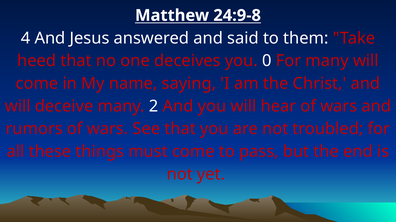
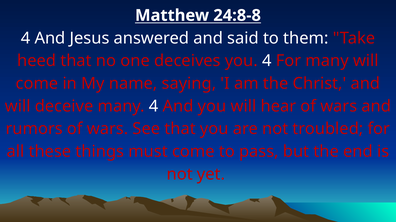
24:9-8: 24:9-8 -> 24:8-8 (237, 15)
you 0: 0 -> 4 (267, 61)
many 2: 2 -> 4 (154, 106)
